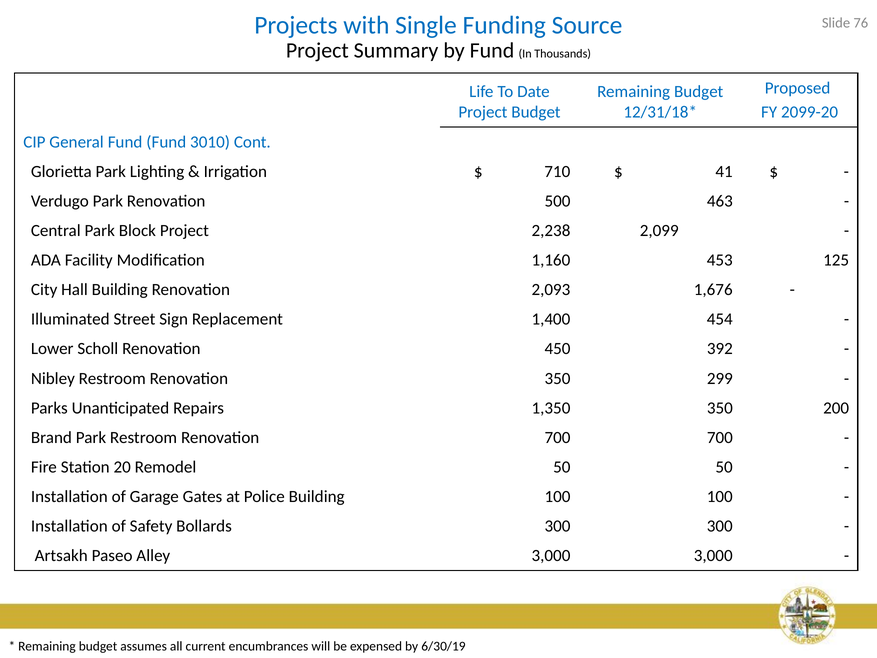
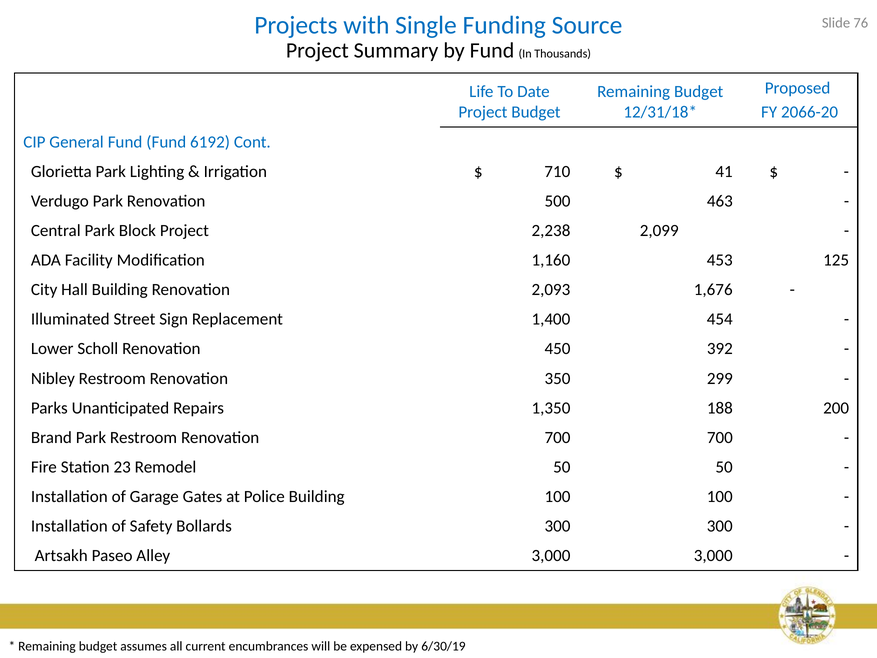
2099-20: 2099-20 -> 2066-20 (810, 112)
3010: 3010 -> 6192 (210, 142)
1,350 350: 350 -> 188 (720, 408)
20: 20 -> 23 (122, 467)
